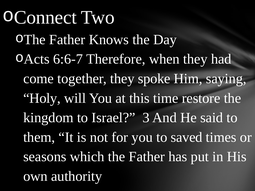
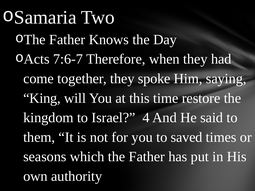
Connect: Connect -> Samaria (45, 17)
6:6-7: 6:6-7 -> 7:6-7 (68, 59)
Holy: Holy -> King (42, 98)
3: 3 -> 4 (146, 118)
